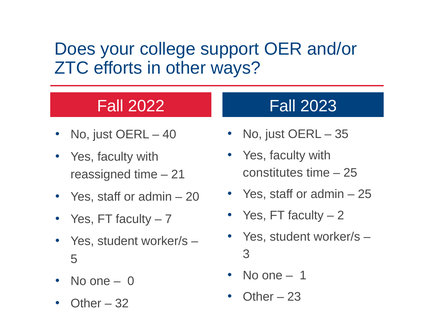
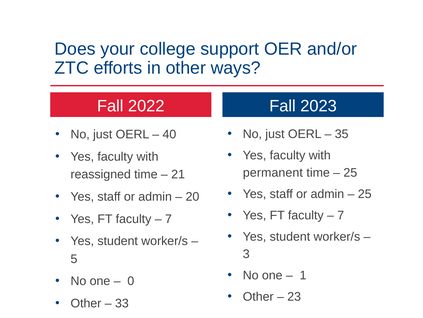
constitutes: constitutes -> permanent (273, 172)
2: 2 -> 7 (341, 215)
32: 32 -> 33 (122, 303)
